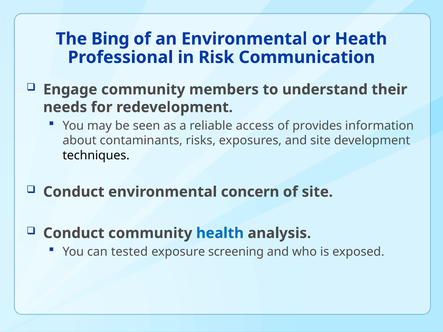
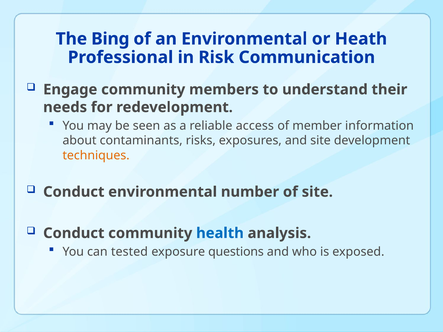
provides: provides -> member (317, 126)
techniques colour: black -> orange (96, 155)
concern: concern -> number (250, 192)
screening: screening -> questions (236, 252)
